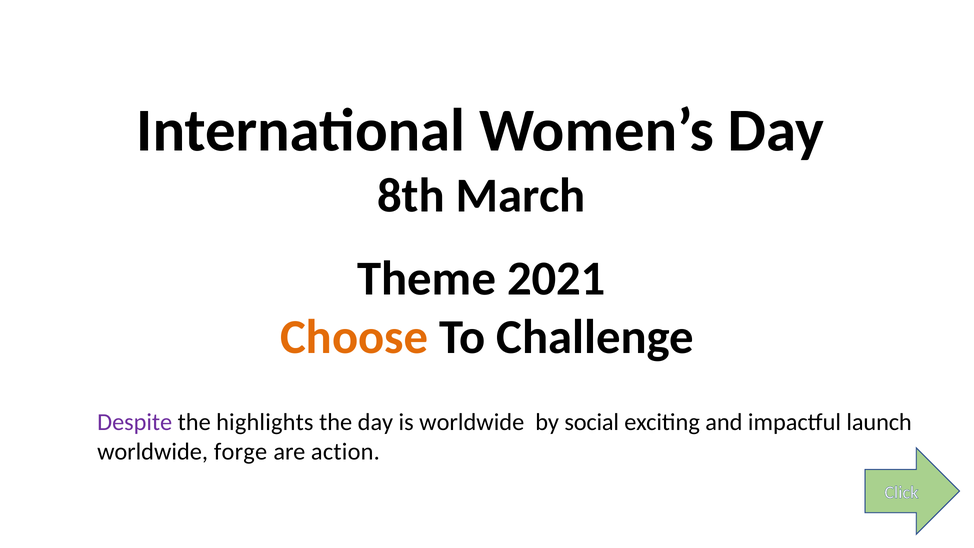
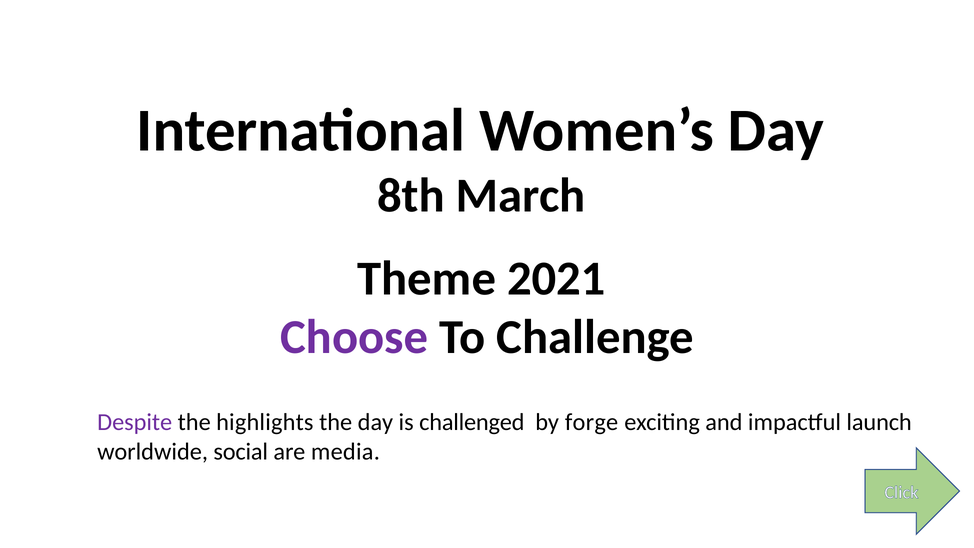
Choose colour: orange -> purple (354, 337)
is worldwide: worldwide -> challenged (472, 422)
social: social -> forge (592, 422)
forge: forge -> social (241, 452)
action: action -> media (345, 452)
